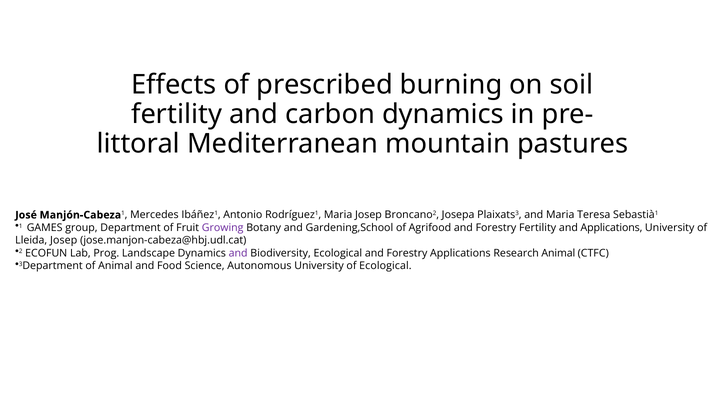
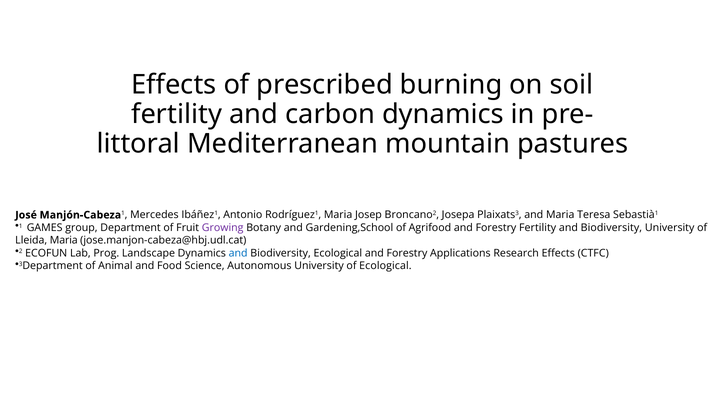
Applications: Applications -> Biodiversity (611, 228)
Lleida Josep: Josep -> Maria (64, 241)
and colour: purple -> blue (238, 253)
Research Animal: Animal -> Effects (558, 253)
